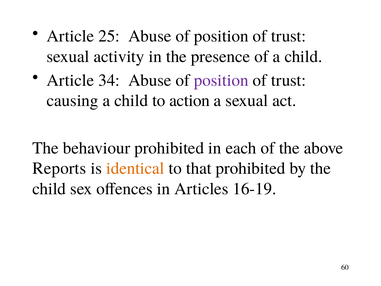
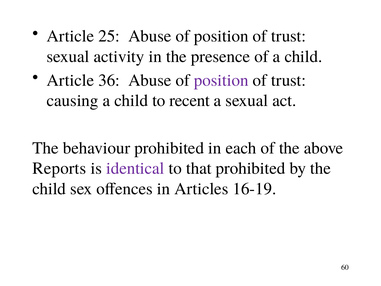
34: 34 -> 36 (109, 80)
action: action -> recent (190, 100)
identical colour: orange -> purple (135, 168)
